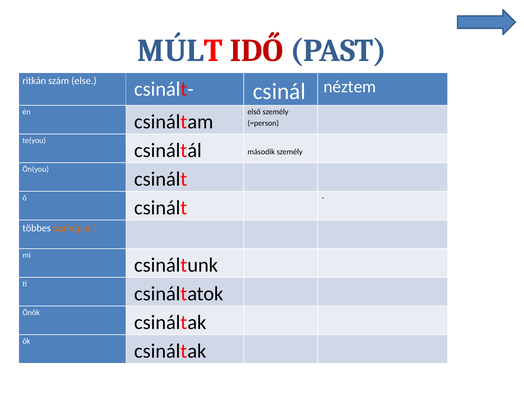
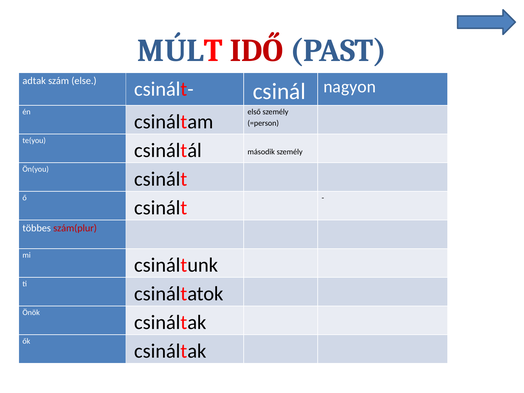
ritkán: ritkán -> adtak (34, 81)
néztem: néztem -> nagyon (350, 87)
szám(plur colour: orange -> red (75, 228)
